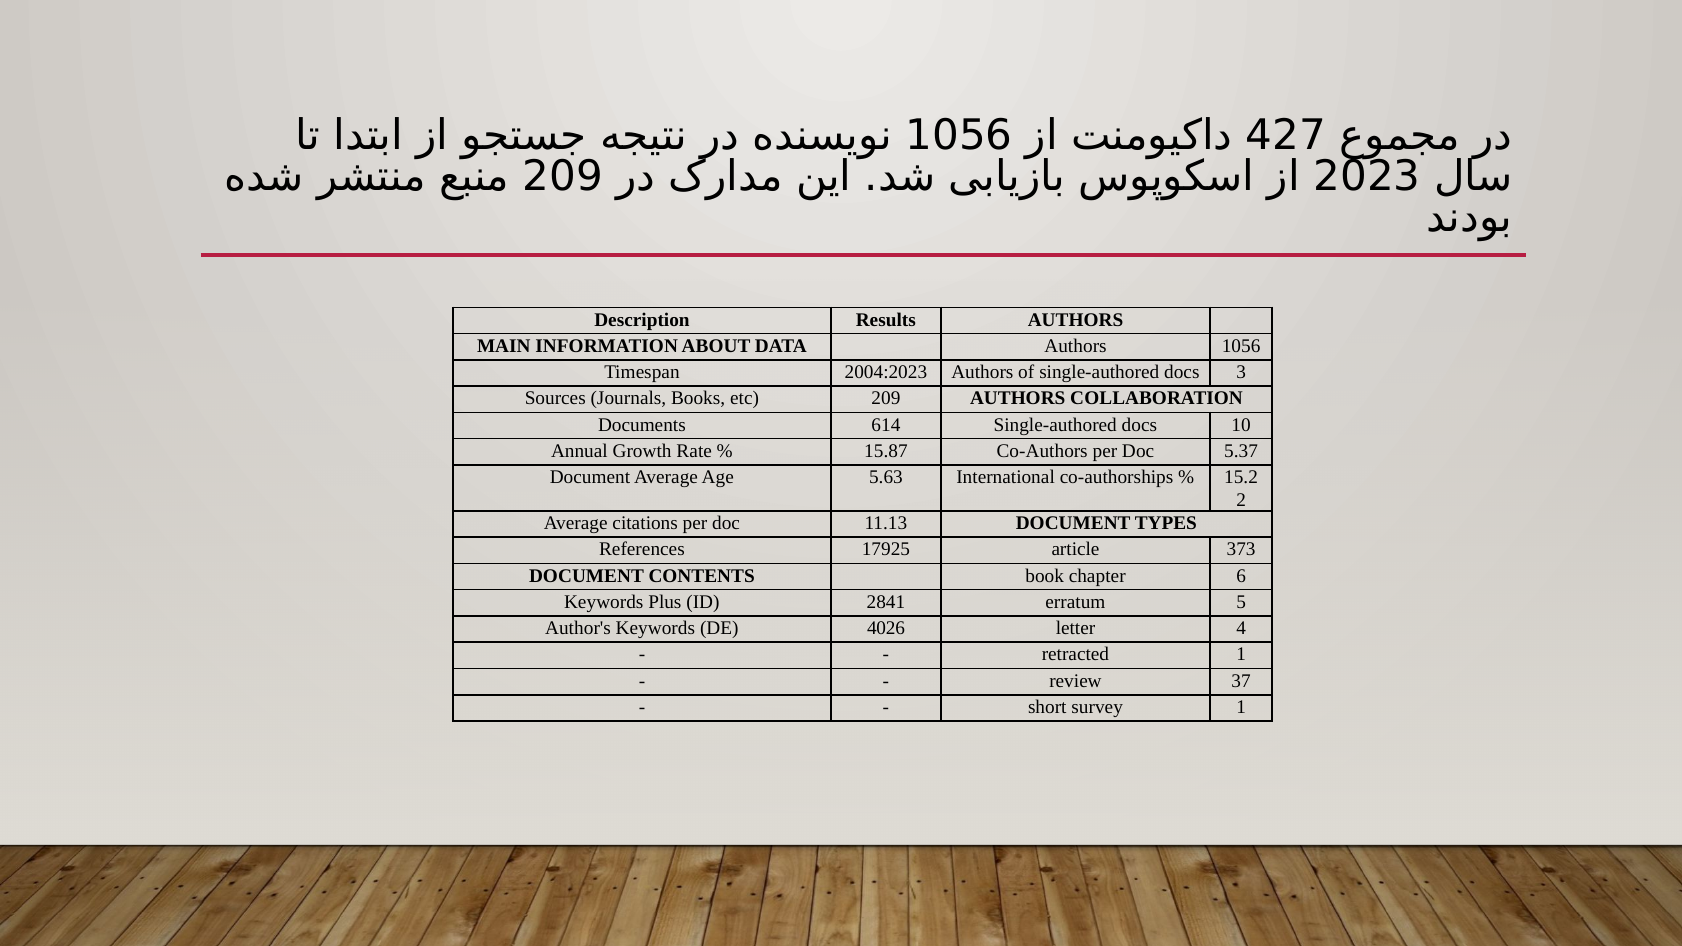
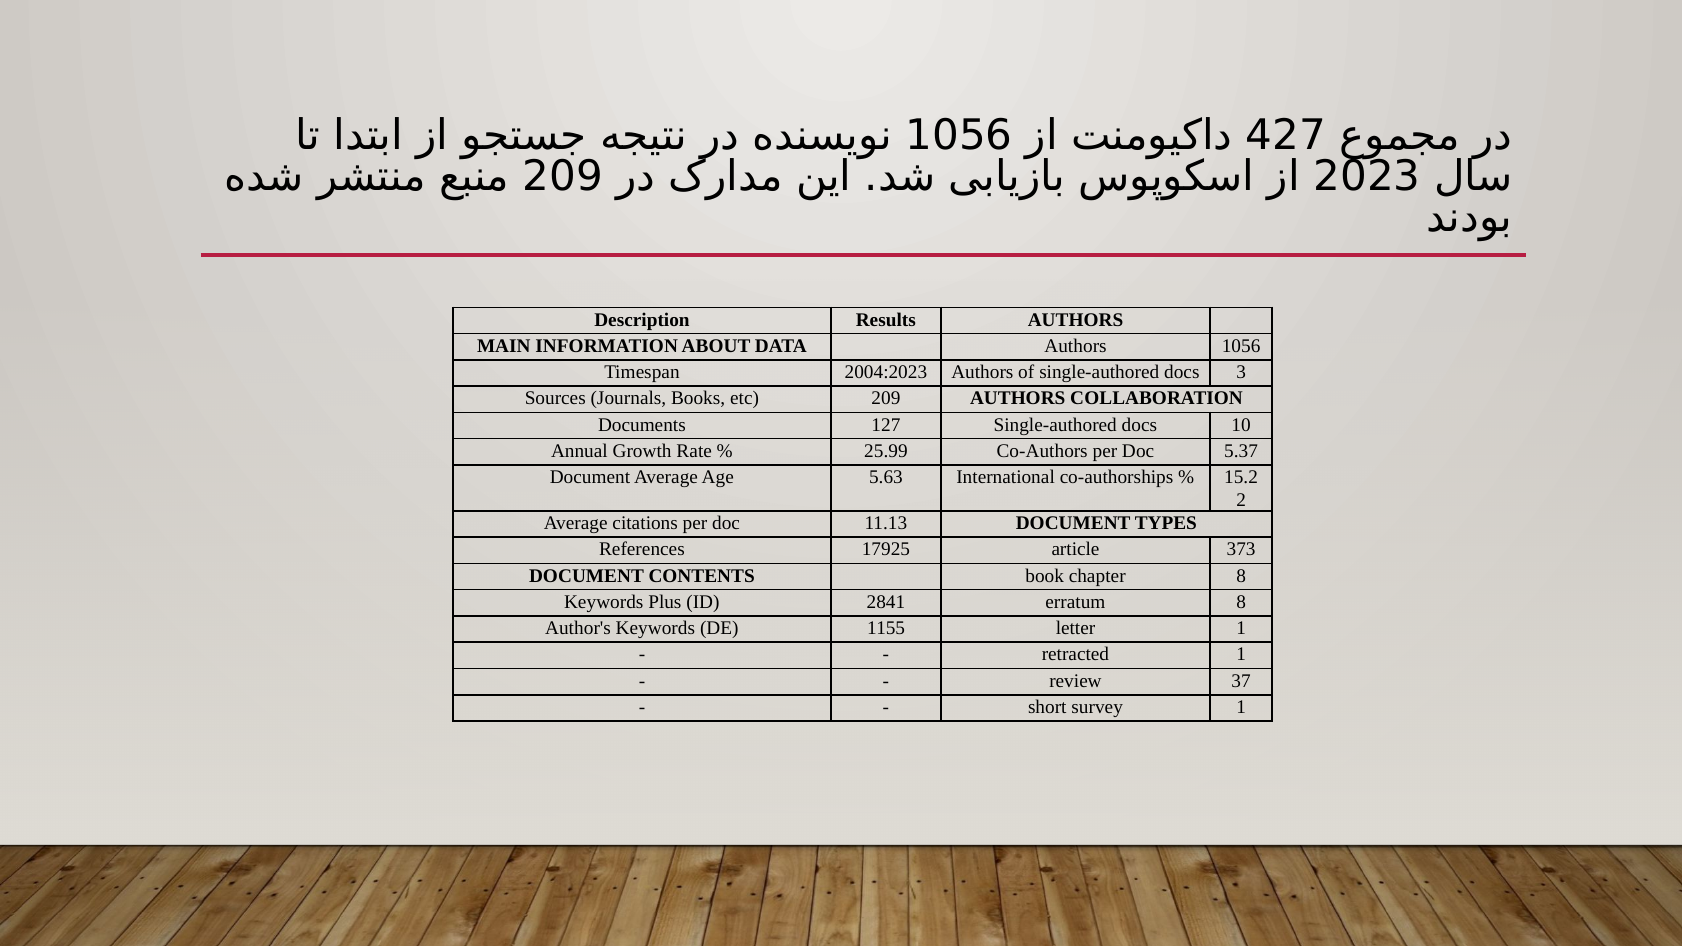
614: 614 -> 127 (886, 425)
15.87: 15.87 -> 25.99 (886, 451)
chapter 6: 6 -> 8 (1241, 576)
erratum 5: 5 -> 8 (1241, 602)
4026: 4026 -> 1155 (886, 628)
letter 4: 4 -> 1 (1241, 628)
